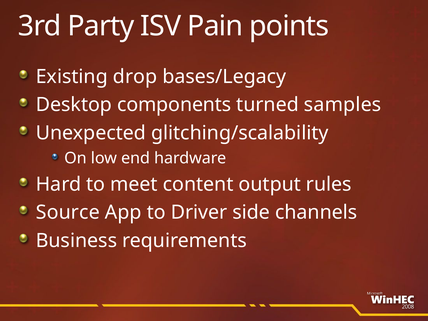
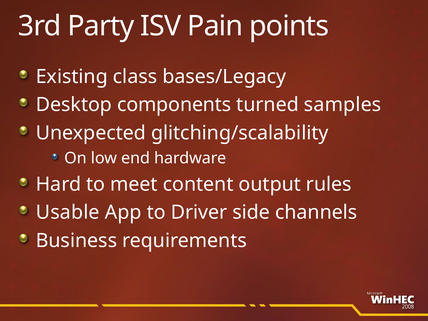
drop: drop -> class (135, 77)
Source: Source -> Usable (68, 212)
